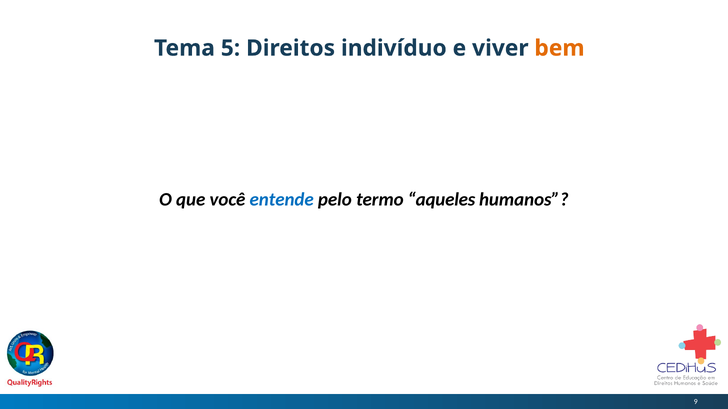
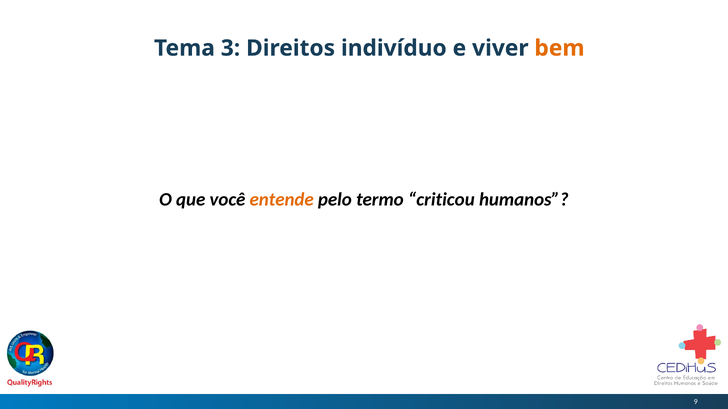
5: 5 -> 3 (230, 48)
entende colour: blue -> orange (282, 200)
aqueles: aqueles -> criticou (441, 200)
